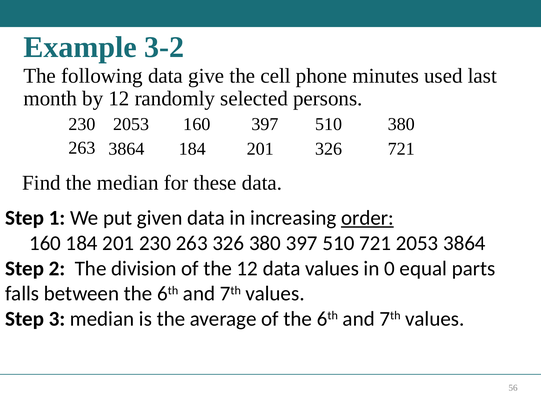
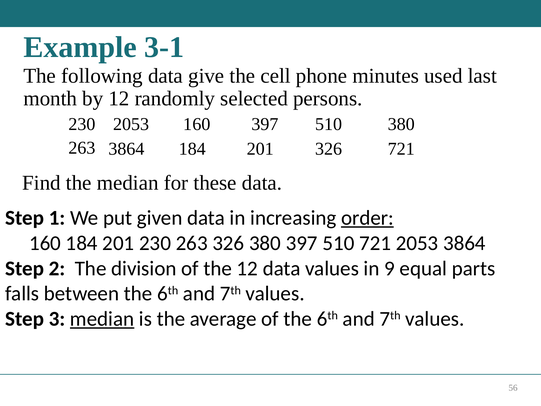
3-2: 3-2 -> 3-1 (164, 47)
0: 0 -> 9 (390, 268)
median underline: none -> present (102, 319)
